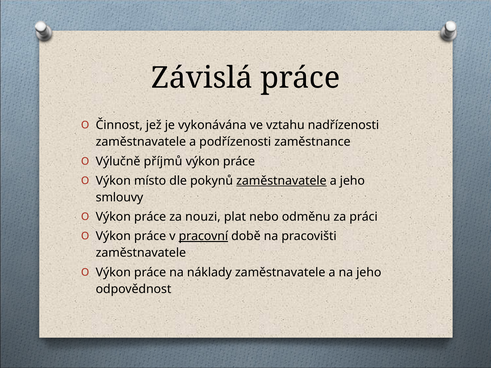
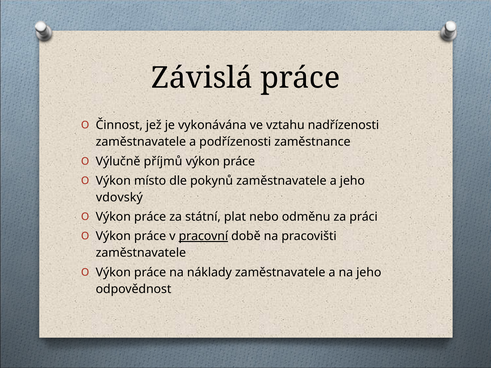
zaměstnavatele underline: present -> none (281, 181)
smlouvy: smlouvy -> vdovský (119, 198)
nouzi: nouzi -> státní (203, 217)
